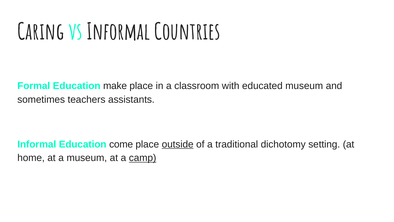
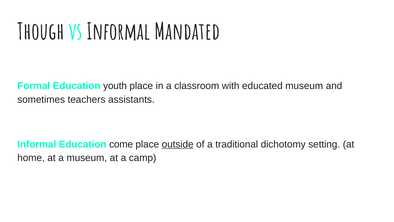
Caring: Caring -> Though (41, 32)
Countries: Countries -> Mandated (187, 32)
make: make -> youth (115, 86)
camp underline: present -> none (143, 158)
